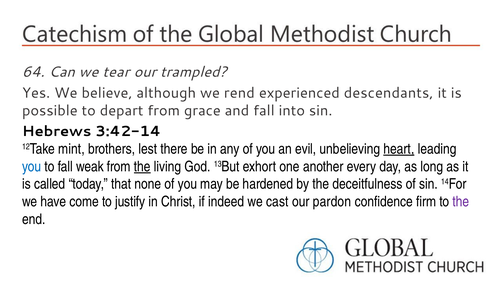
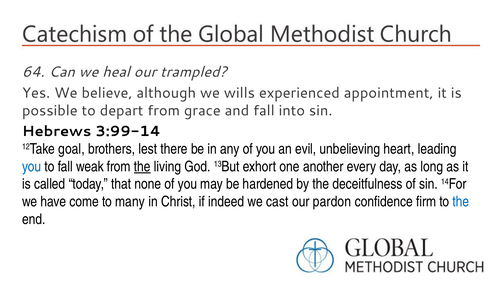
tear: tear -> heal (116, 72)
rend: rend -> wills (239, 93)
descendants: descendants -> appointment (389, 93)
3:42-14: 3:42-14 -> 3:99-14 (128, 131)
mint: mint -> goal (72, 149)
heart underline: present -> none (399, 149)
justify: justify -> many (130, 201)
the colour: purple -> blue (461, 201)
